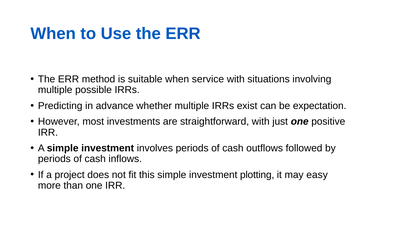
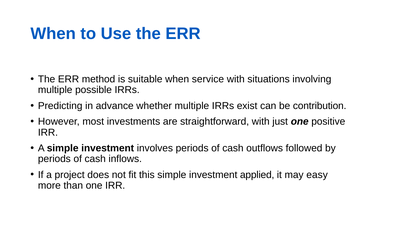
expectation: expectation -> contribution (320, 106)
plotting: plotting -> applied (257, 175)
